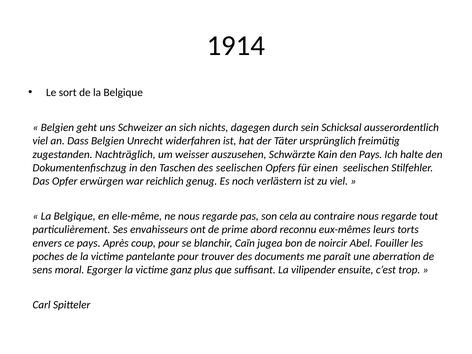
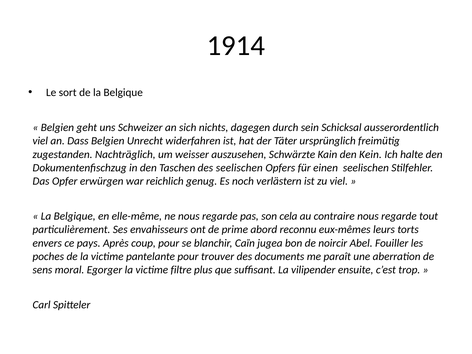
den Pays: Pays -> Kein (370, 154)
ganz: ganz -> filtre (181, 270)
